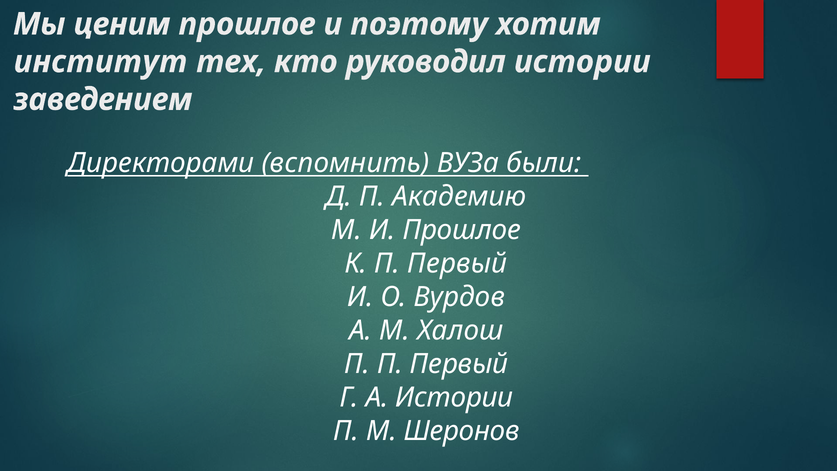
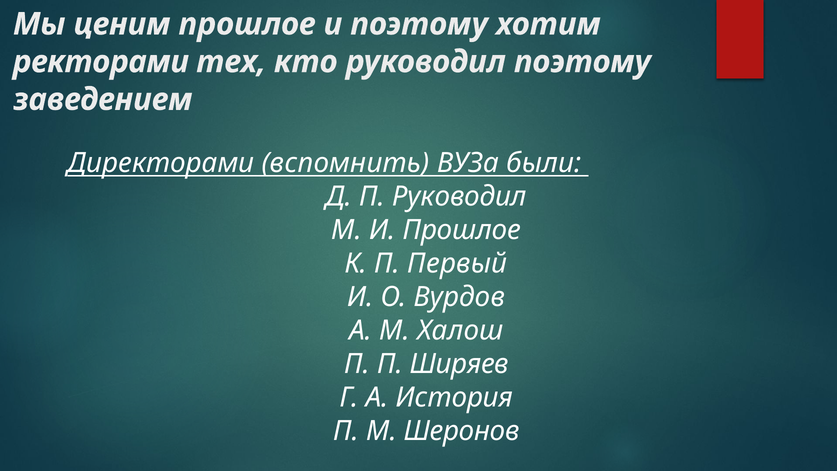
институт: институт -> ректорами (101, 62)
руководил истории: истории -> поэтому (583, 62)
П Академию: Академию -> Руководил (459, 196)
П П Первый: Первый -> Ширяев (459, 364)
А Истории: Истории -> История (454, 397)
